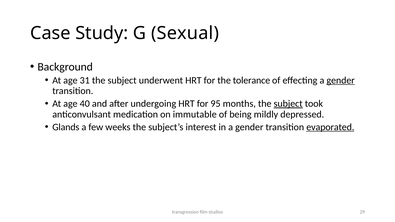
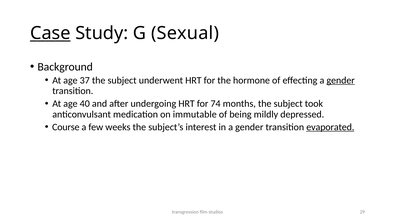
Case underline: none -> present (50, 33)
31: 31 -> 37 (85, 80)
tolerance: tolerance -> hormone (251, 80)
95: 95 -> 74 (216, 104)
subject underline: present -> none (288, 104)
Glands: Glands -> Course (66, 127)
